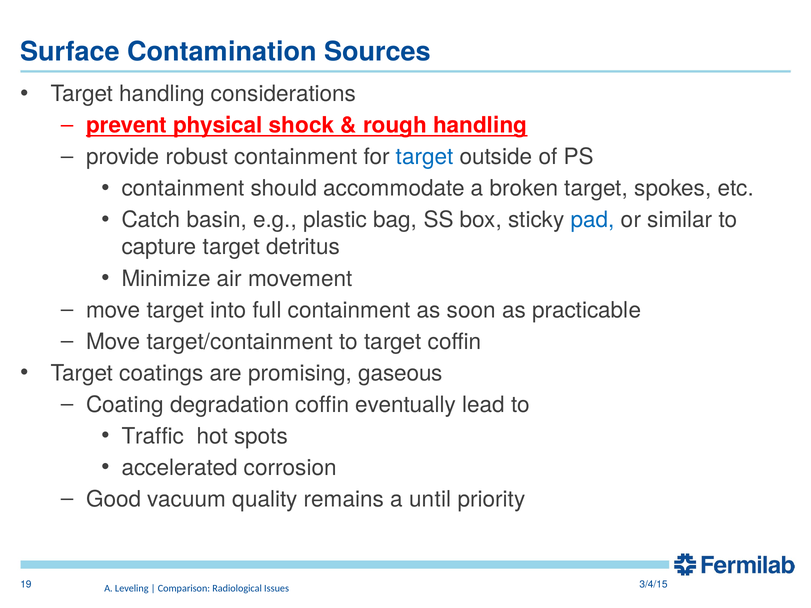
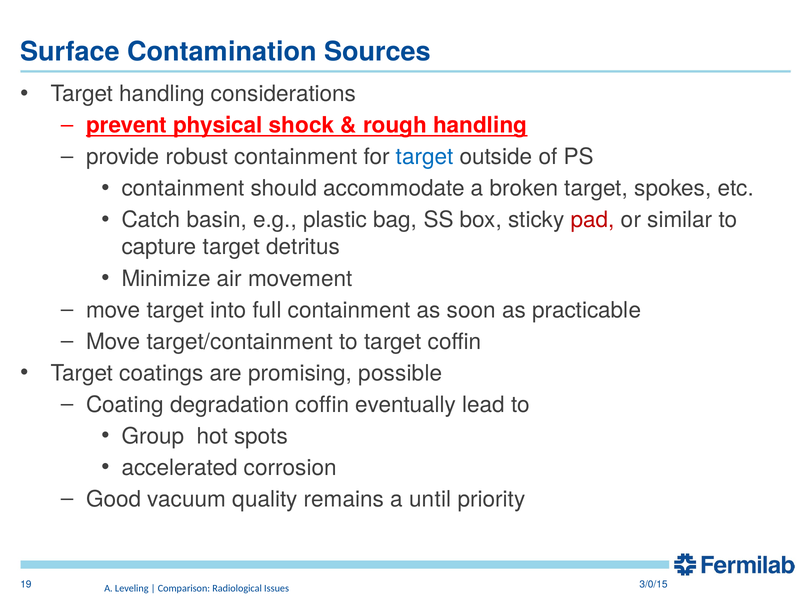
pad colour: blue -> red (593, 220)
gaseous: gaseous -> possible (400, 373)
Traffic: Traffic -> Group (153, 436)
3/4/15: 3/4/15 -> 3/0/15 (653, 585)
